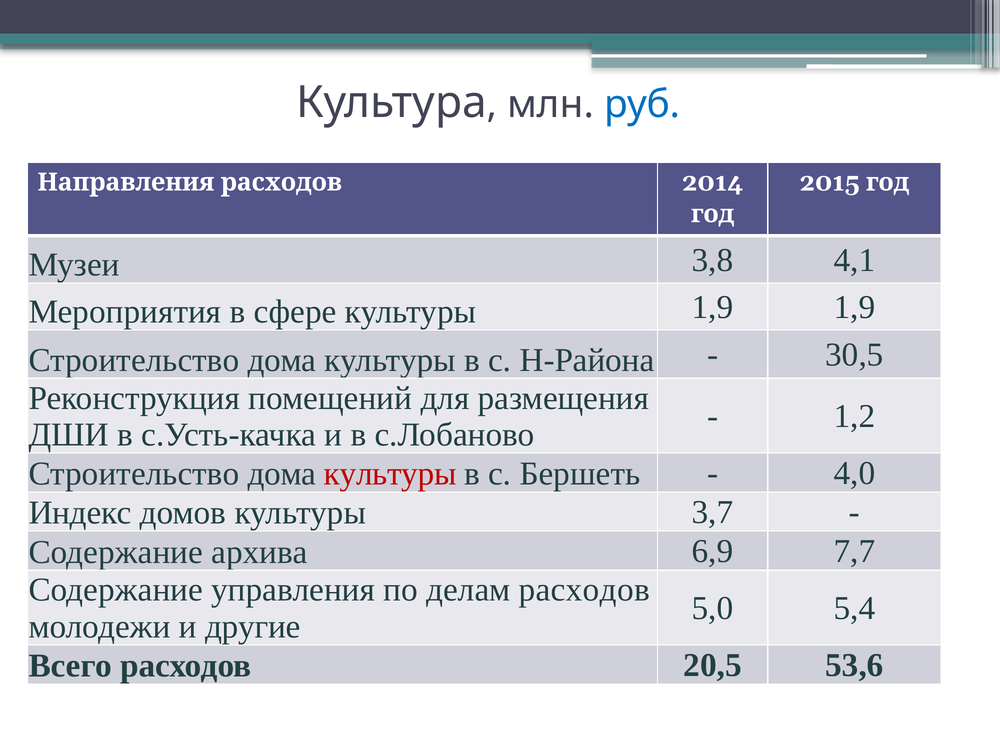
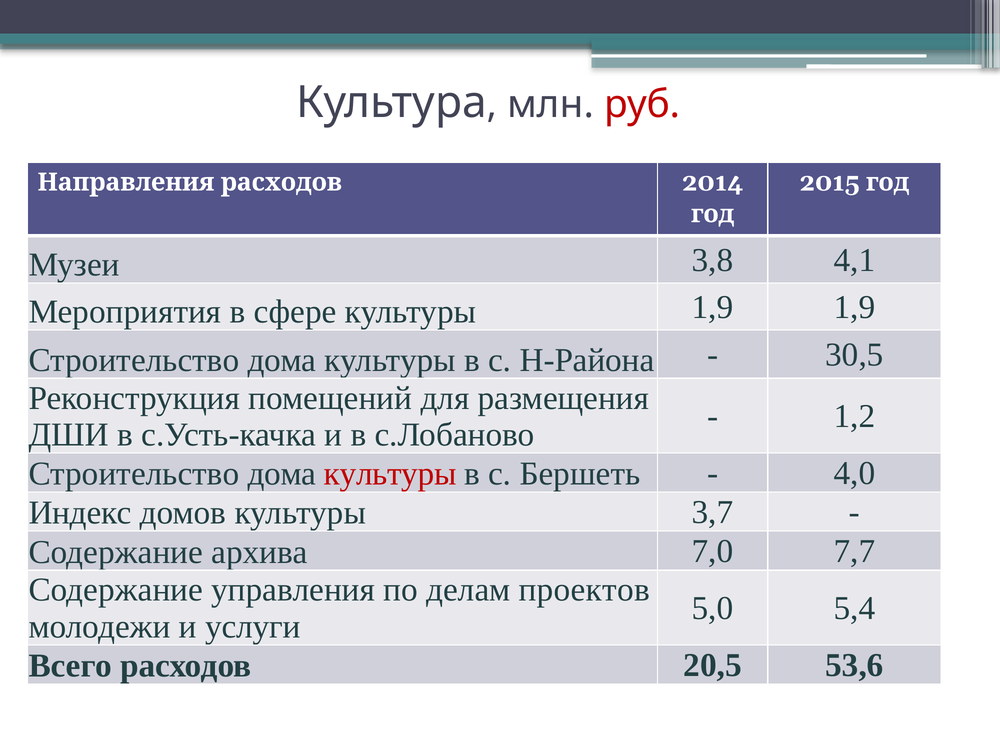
руб colour: blue -> red (642, 104)
6,9: 6,9 -> 7,0 (713, 551)
делам расходов: расходов -> проектов (584, 590)
другие: другие -> услуги (253, 627)
